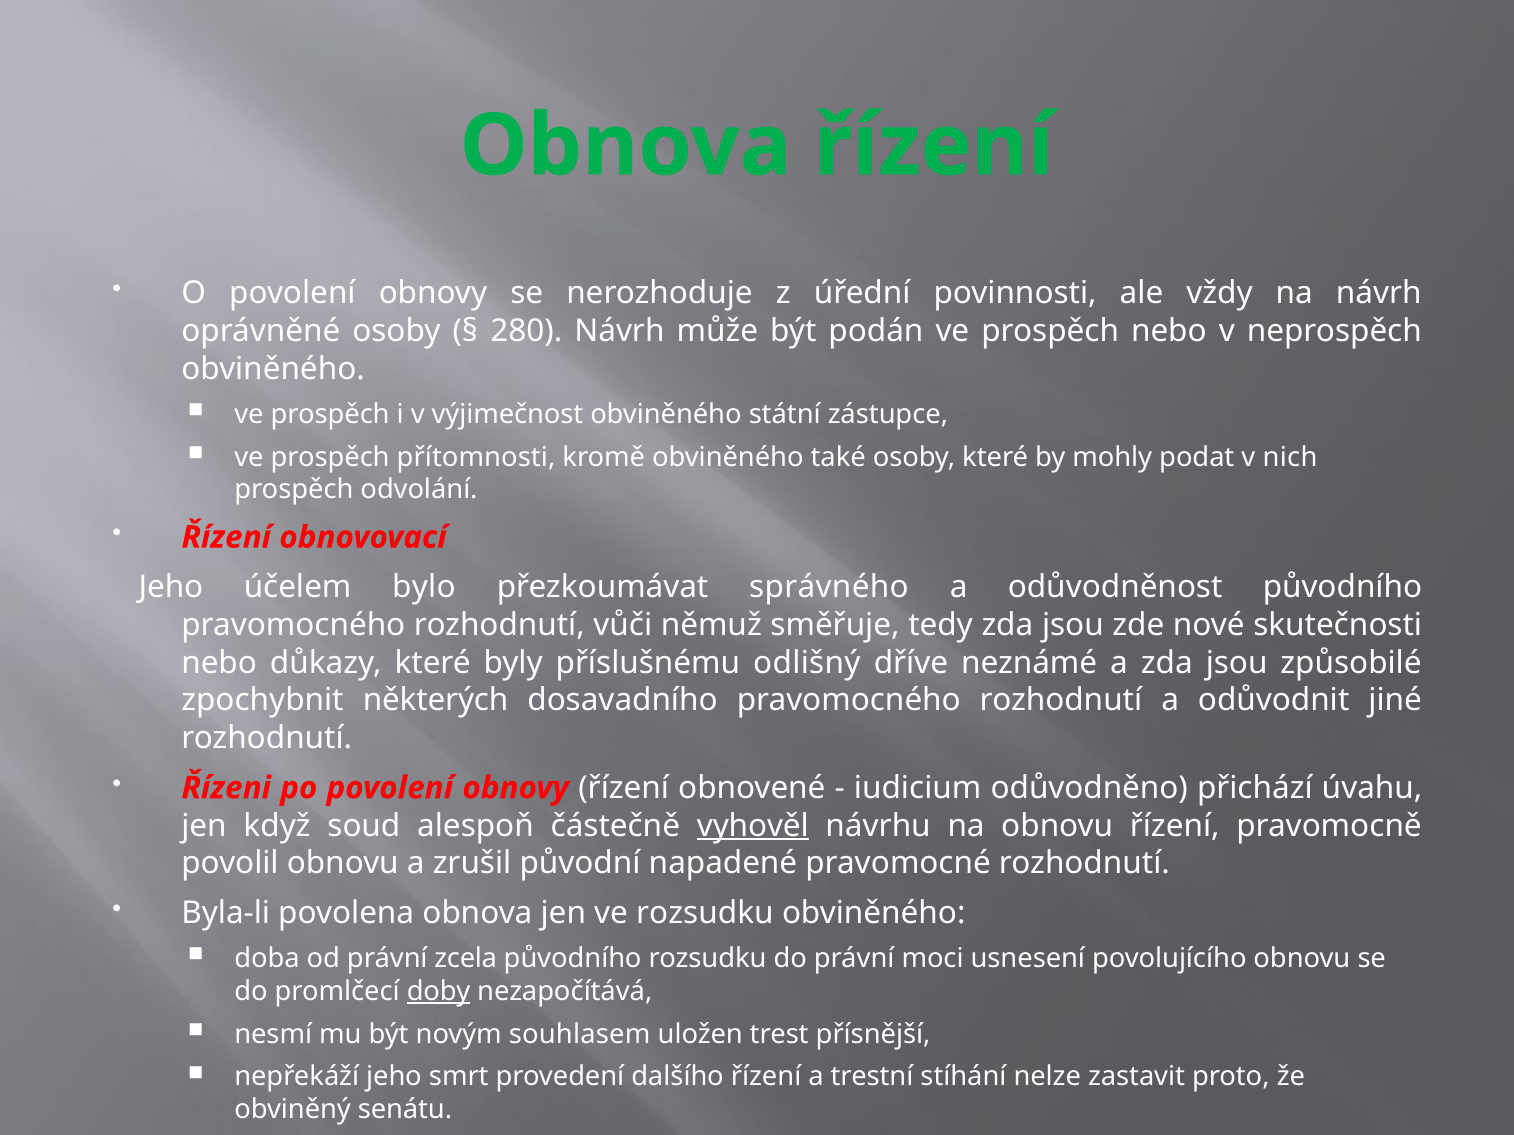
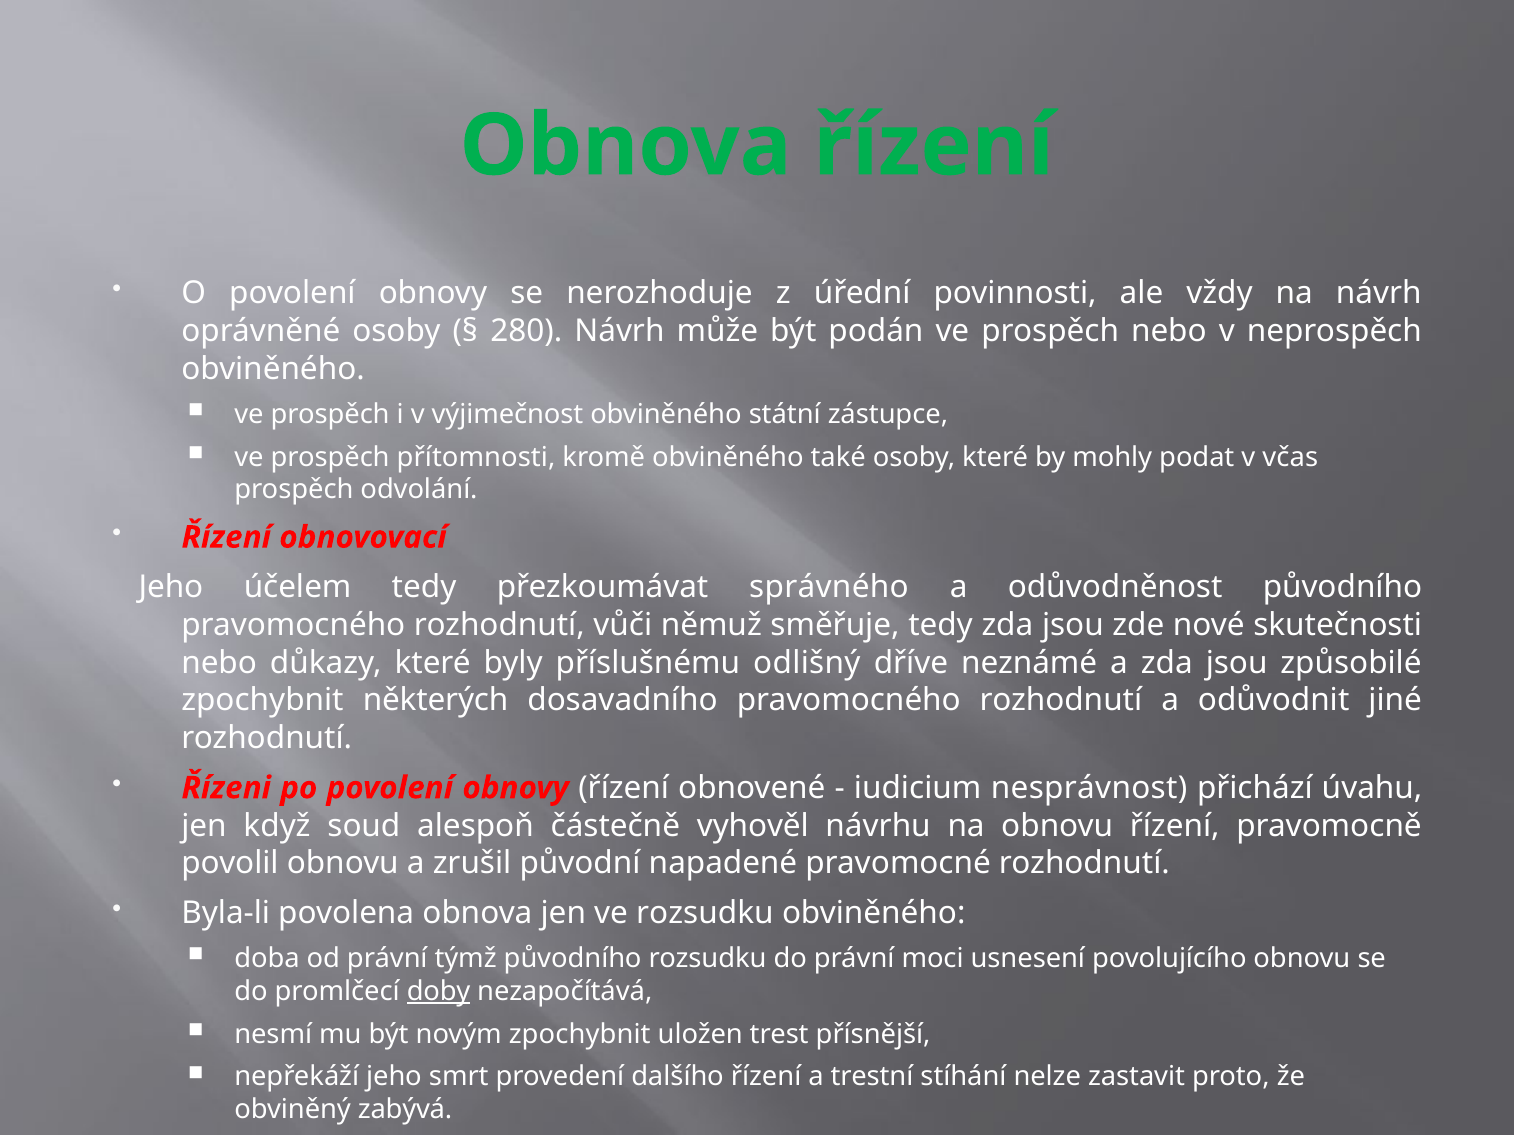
nich: nich -> včas (1290, 457)
účelem bylo: bylo -> tedy (424, 587)
odůvodněno: odůvodněno -> nesprávnost (1089, 788)
vyhověl underline: present -> none (753, 826)
zcela: zcela -> týmž (466, 959)
novým souhlasem: souhlasem -> zpochybnit (580, 1034)
senátu: senátu -> zabývá (405, 1110)
